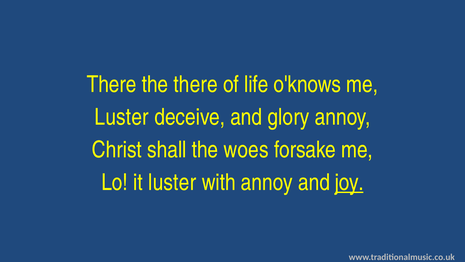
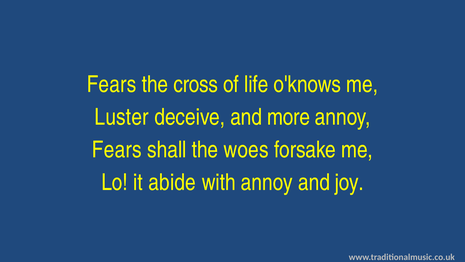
There: There -> Fears (111, 84)
the there: there -> cross (196, 84)
glory: glory -> more (289, 117)
Christ: Christ -> Fears (117, 150)
it luster: luster -> abide (172, 182)
joy underline: present -> none (349, 182)
